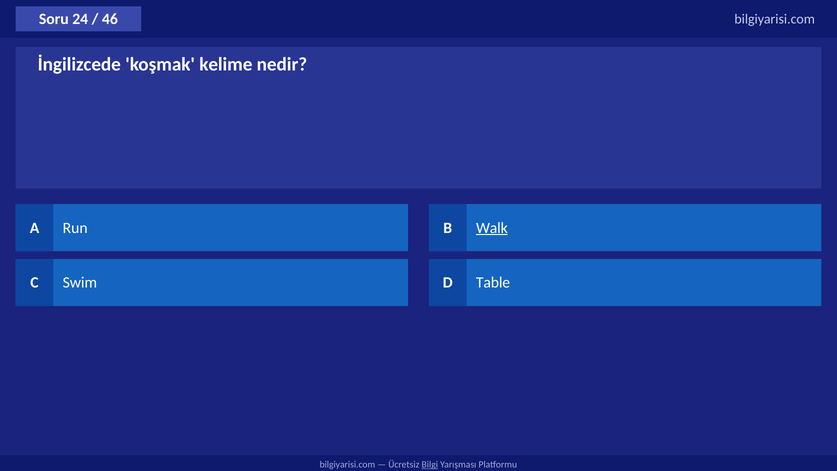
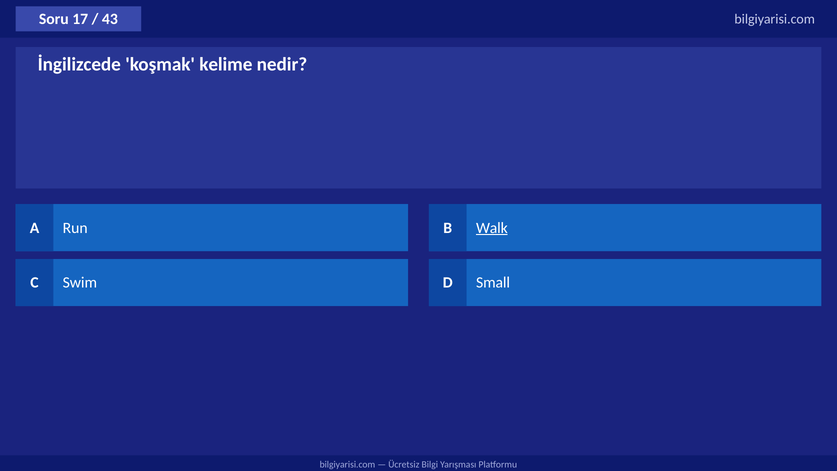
24: 24 -> 17 (80, 19)
46: 46 -> 43 (110, 19)
Table: Table -> Small (493, 283)
Bilgi underline: present -> none (430, 464)
